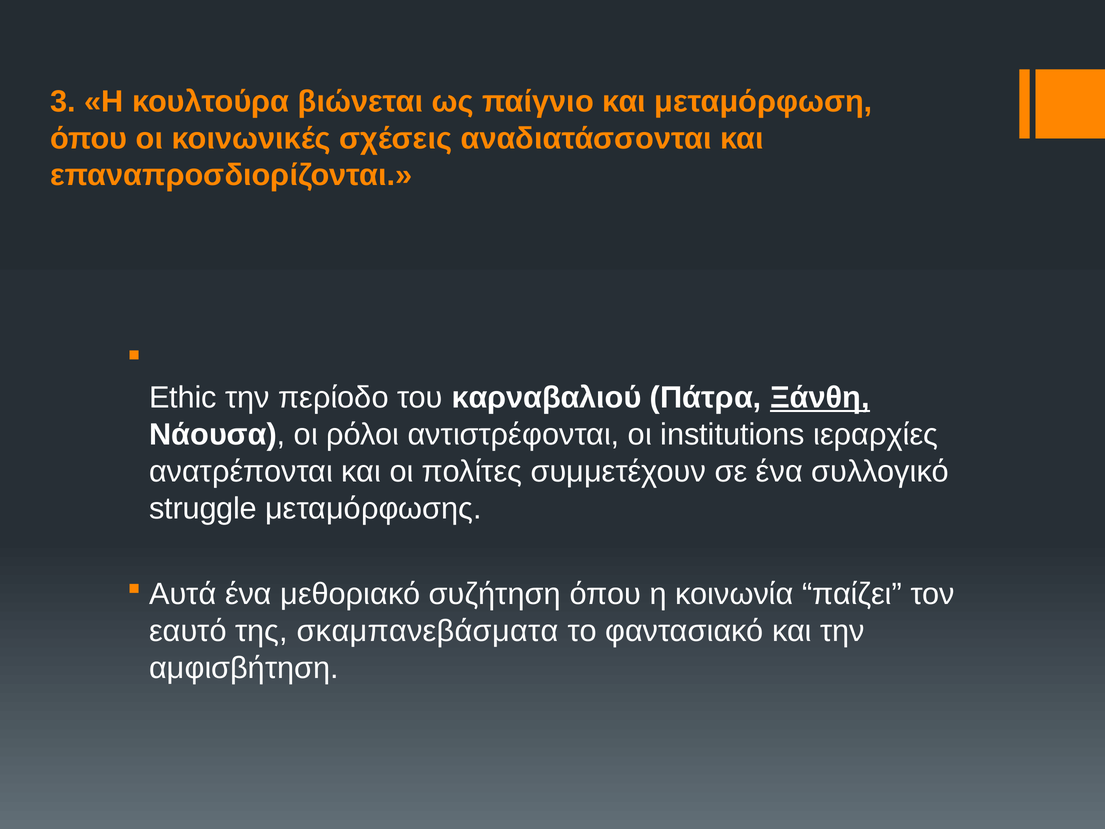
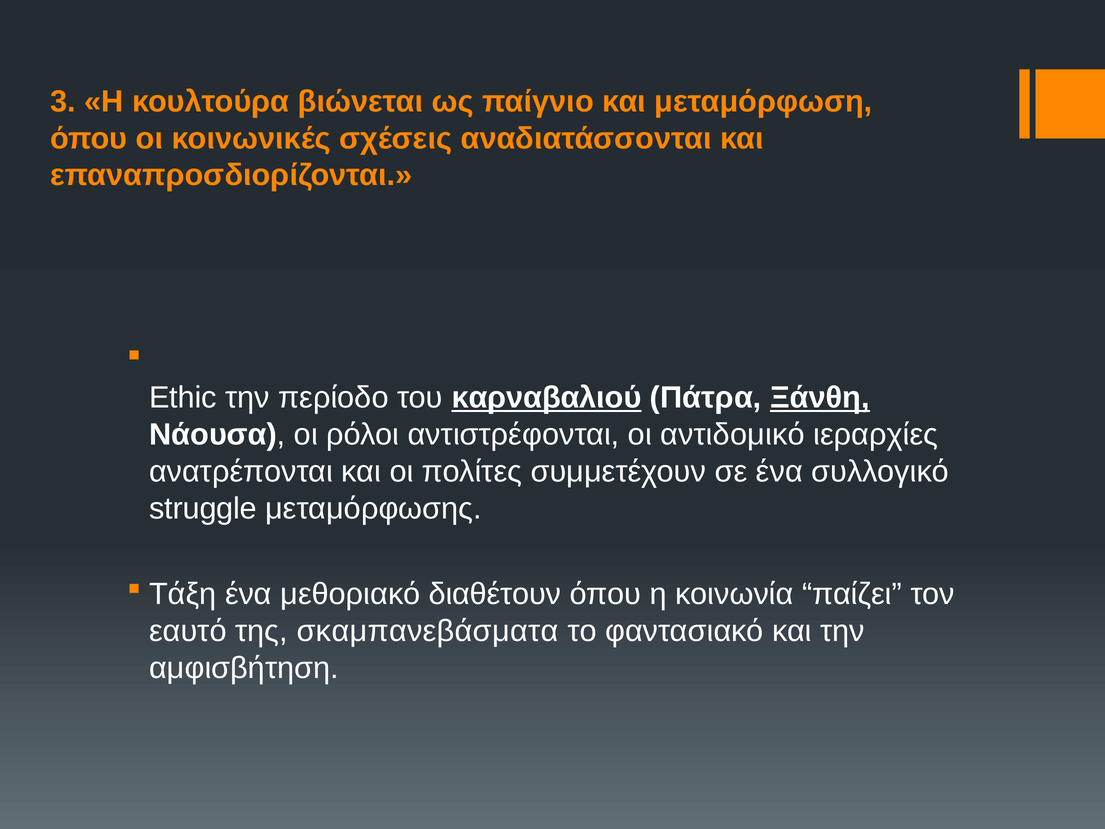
καρναβαλιού underline: none -> present (547, 398)
institutions: institutions -> αντιδομικό (732, 435)
Αυτά: Αυτά -> Τάξη (183, 594)
συζήτηση: συζήτηση -> διαθέτουν (495, 594)
